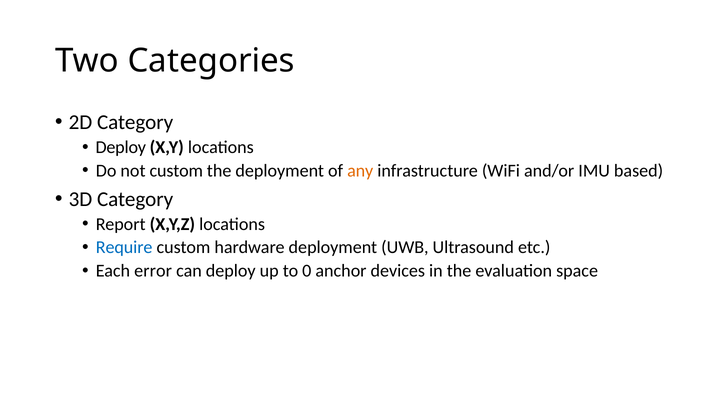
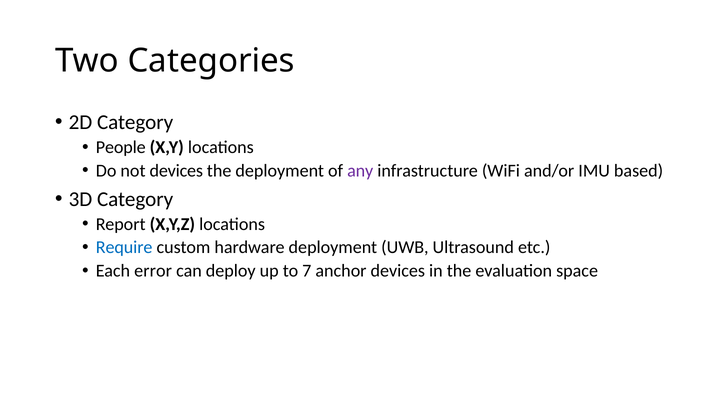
Deploy: Deploy -> People (121, 147)
not custom: custom -> devices (176, 170)
any colour: orange -> purple (360, 170)
0: 0 -> 7 (307, 271)
